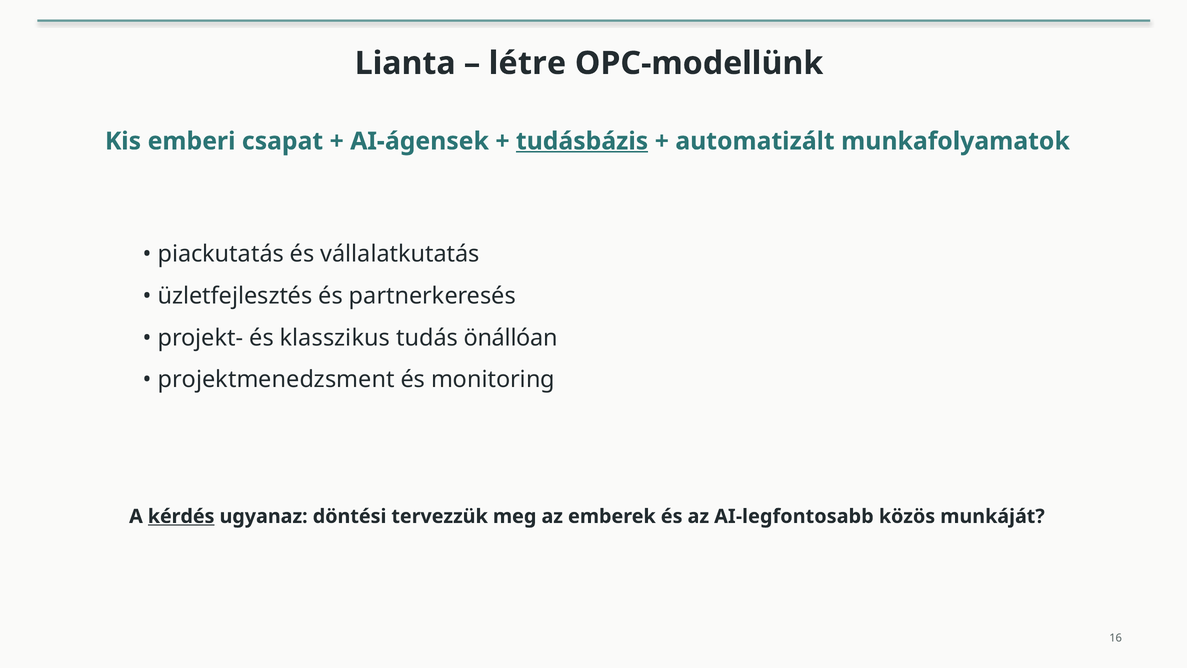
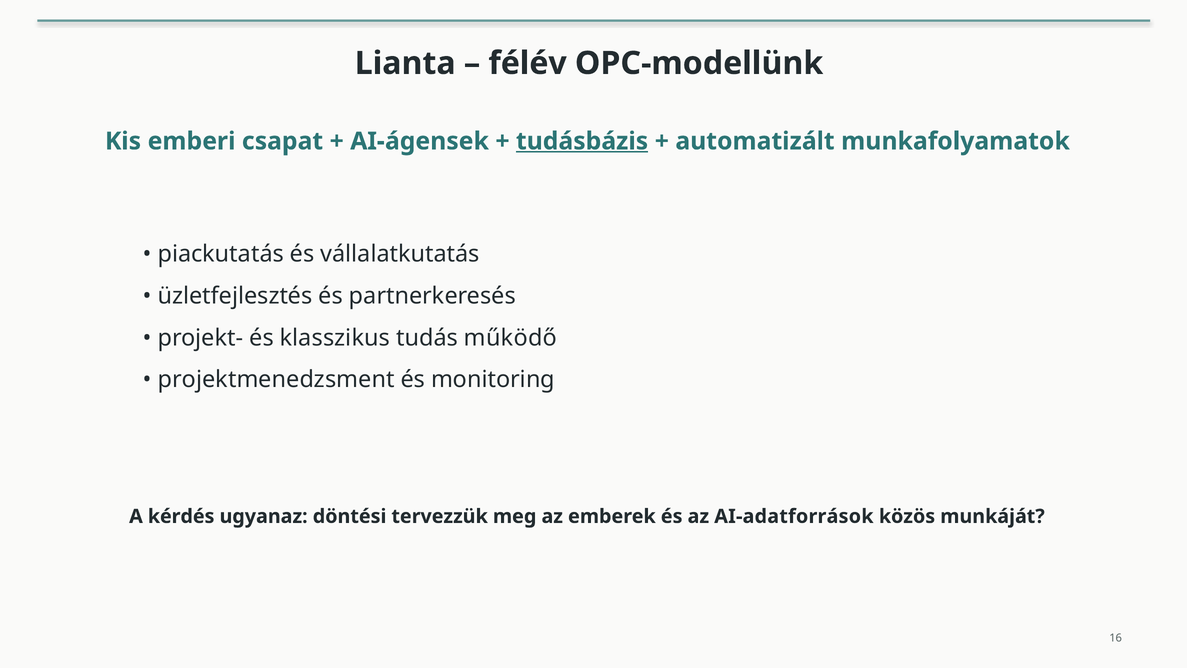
létre: létre -> félév (528, 63)
önállóan: önállóan -> működő (510, 338)
kérdés underline: present -> none (181, 516)
AI-legfontosabb: AI-legfontosabb -> AI-adatforrások (794, 516)
